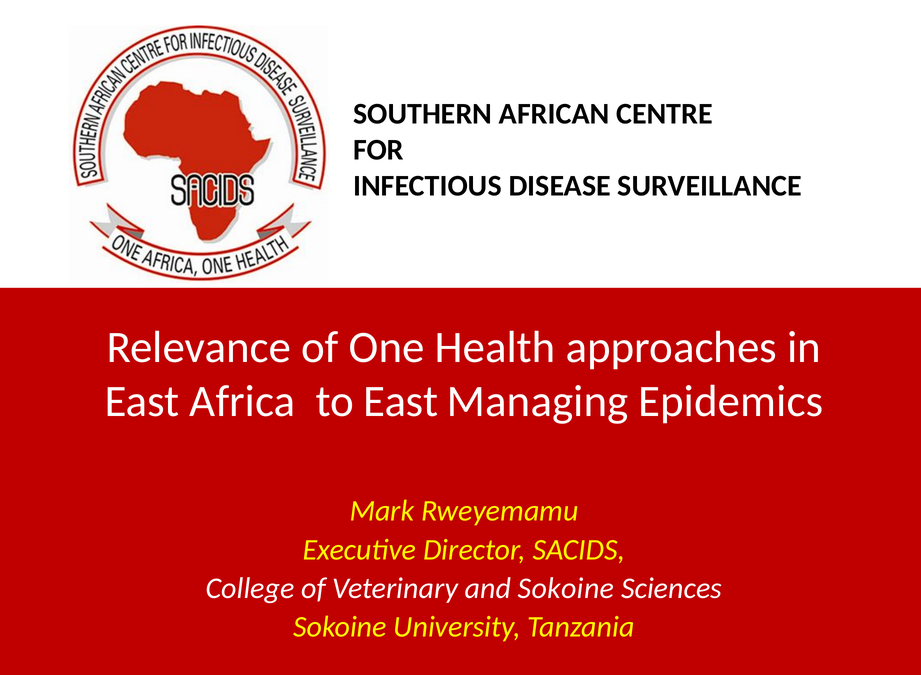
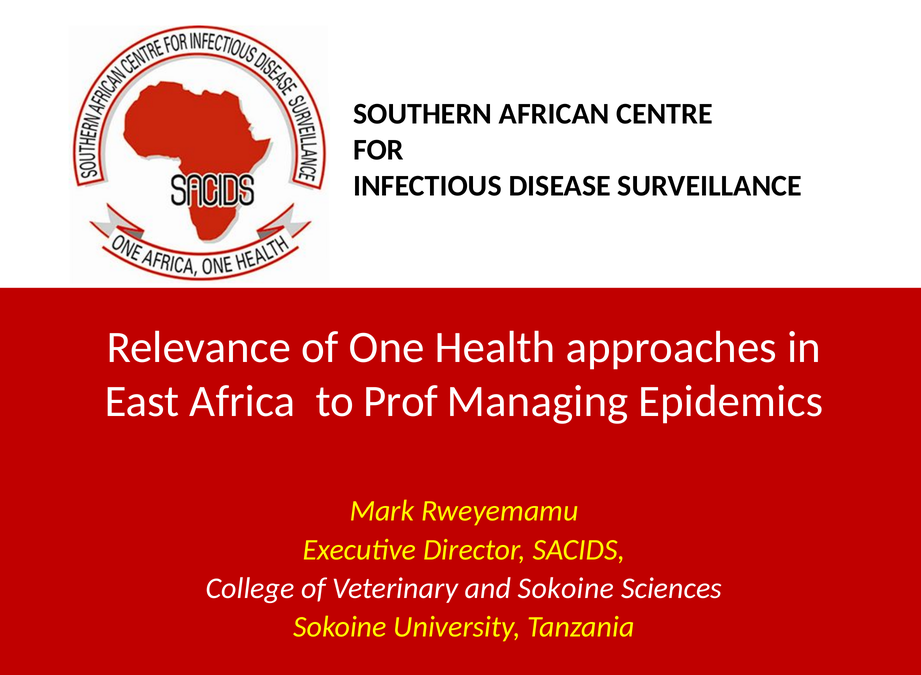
to East: East -> Prof (401, 401)
